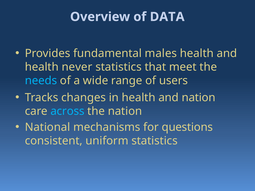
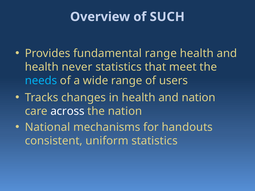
DATA: DATA -> SUCH (167, 17)
fundamental males: males -> range (161, 54)
across colour: light blue -> white (67, 111)
questions: questions -> handouts (187, 127)
